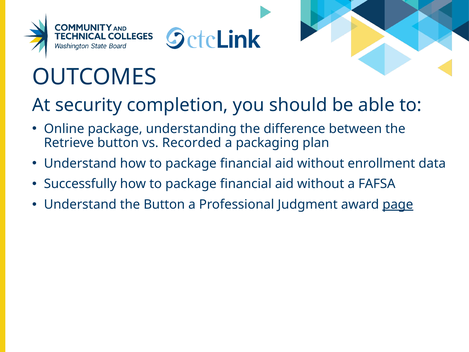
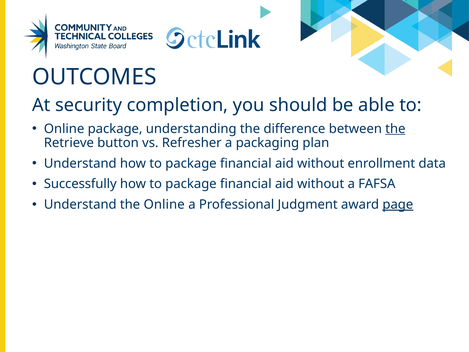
the underline: none -> present (395, 129)
Recorded: Recorded -> Refresher (192, 143)
the Button: Button -> Online (164, 204)
